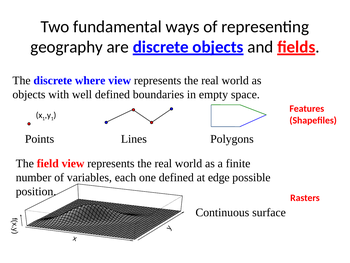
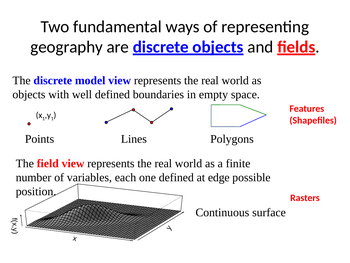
where: where -> model (90, 80)
